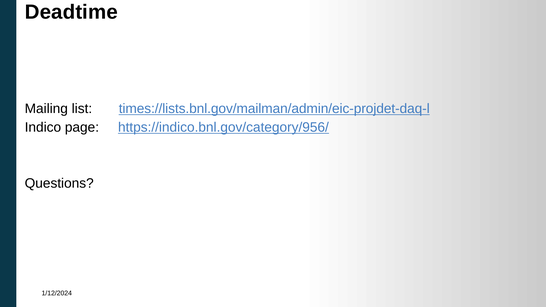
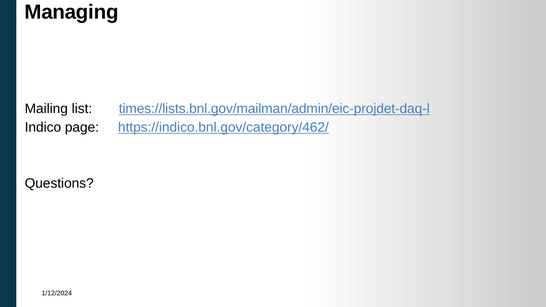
Deadtime: Deadtime -> Managing (71, 12)
https://indico.bnl.gov/category/956/: https://indico.bnl.gov/category/956/ -> https://indico.bnl.gov/category/462/ (223, 127)
